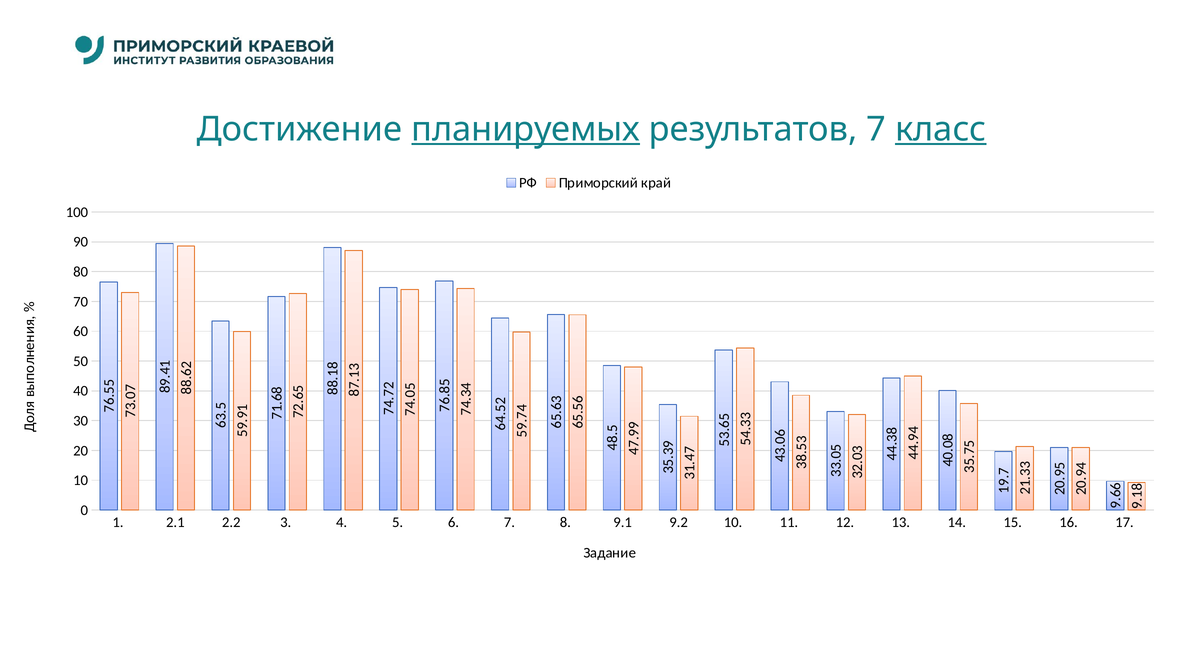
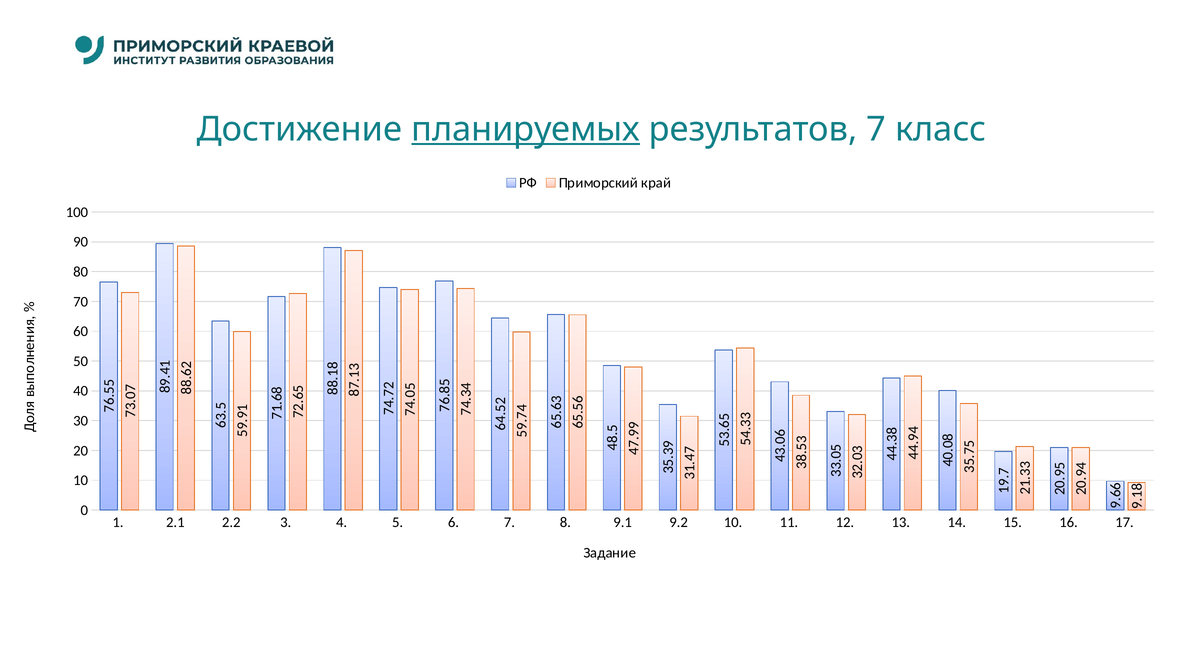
класс underline: present -> none (941, 129)
